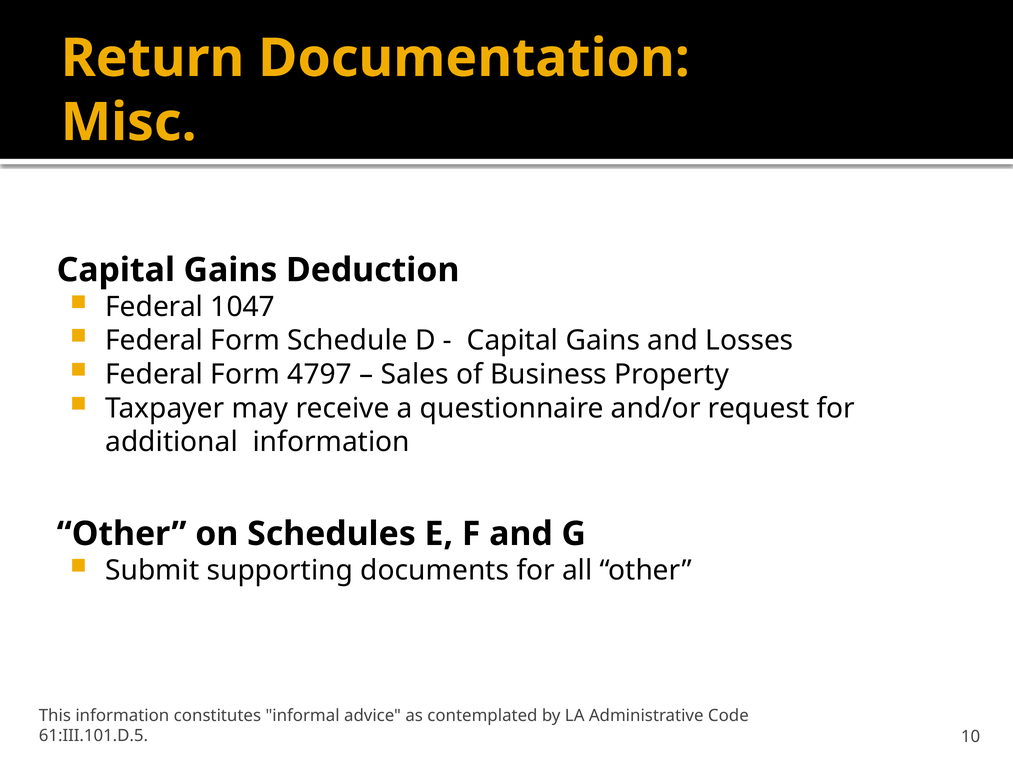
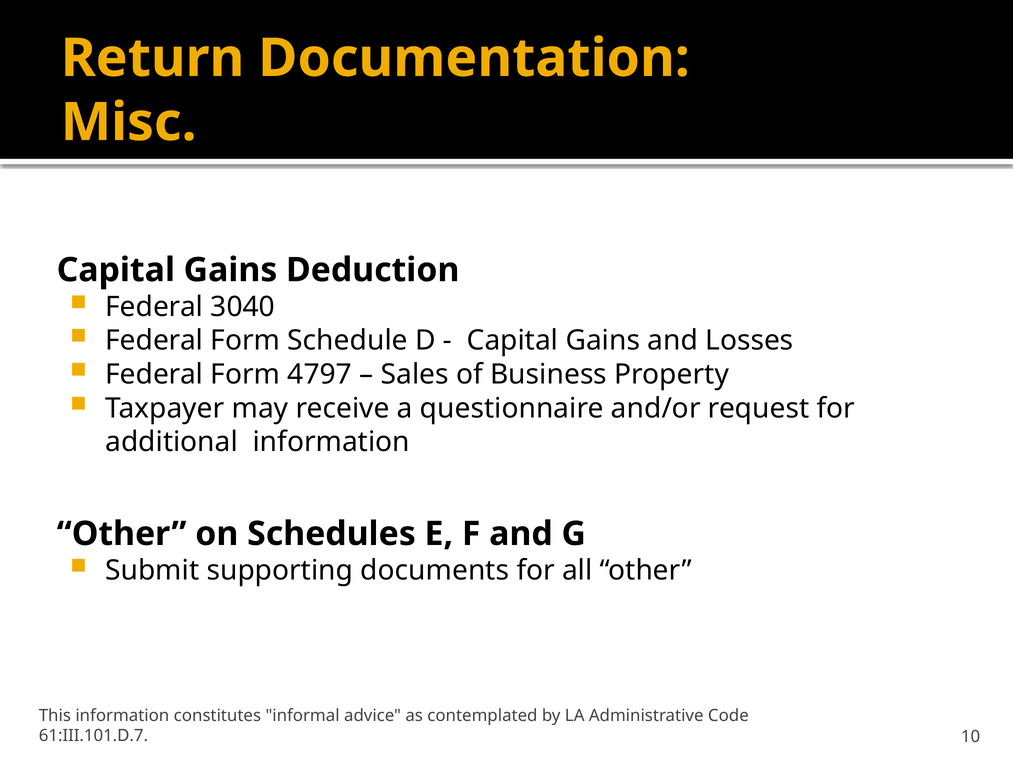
1047: 1047 -> 3040 (243, 307)
61:III.101.D.5: 61:III.101.D.5 -> 61:III.101.D.7 (93, 736)
